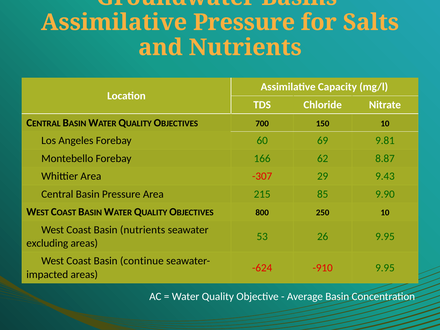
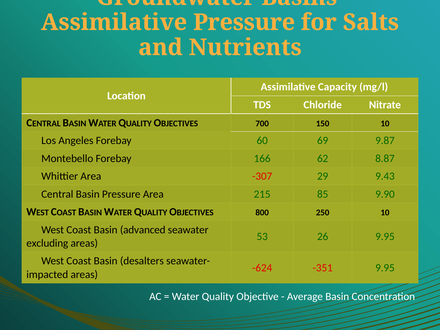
9.81: 9.81 -> 9.87 (385, 141)
Basin nutrients: nutrients -> advanced (143, 230)
continue: continue -> desalters (142, 261)
-910: -910 -> -351 (323, 268)
